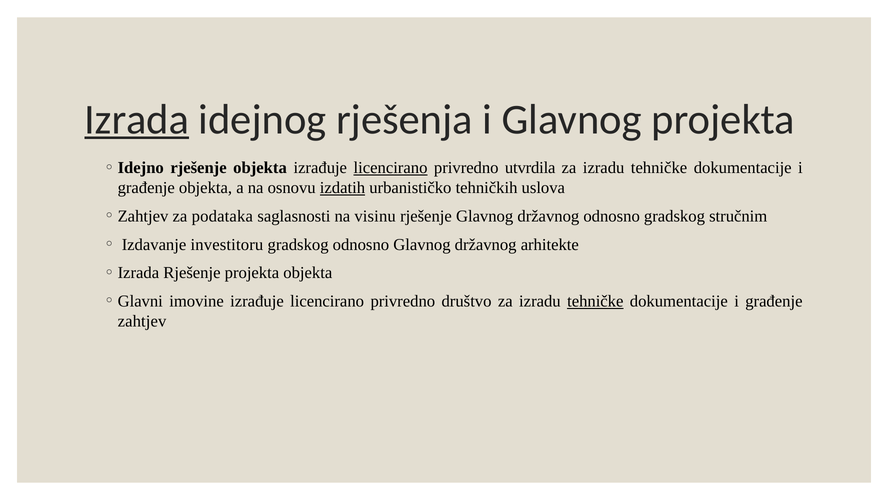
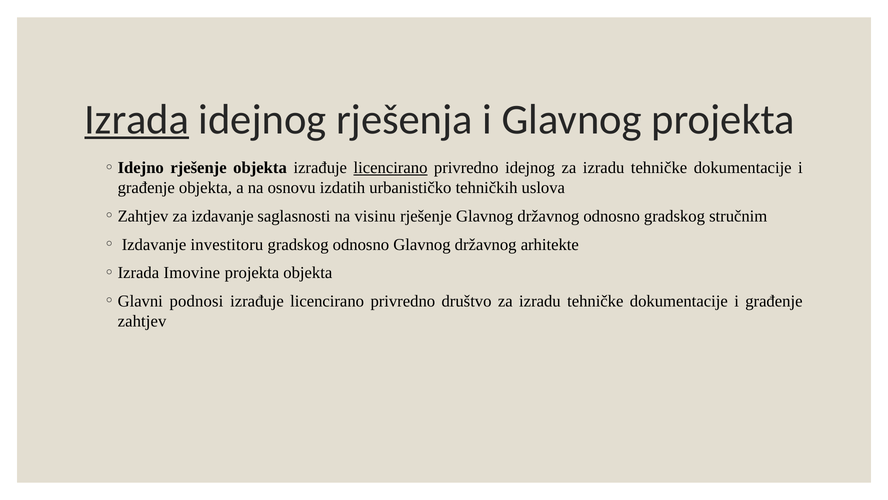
privredno utvrdila: utvrdila -> idejnog (530, 168)
izdatih underline: present -> none (342, 188)
za podataka: podataka -> izdavanje (222, 216)
Rješenje: Rješenje -> Imovine (192, 273)
imovine: imovine -> podnosi (196, 301)
tehničke underline: present -> none (595, 301)
